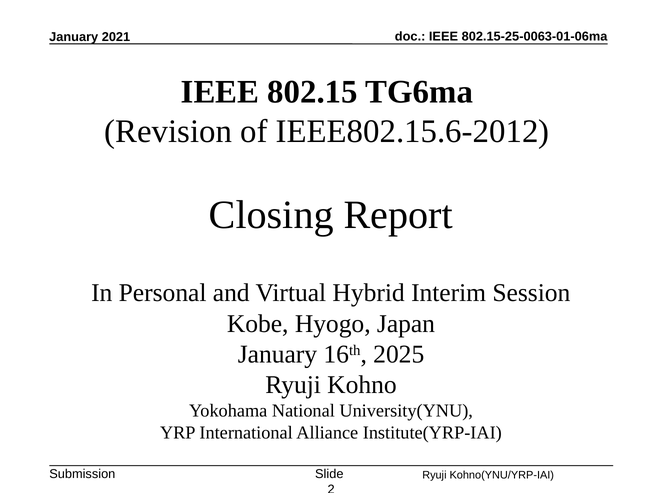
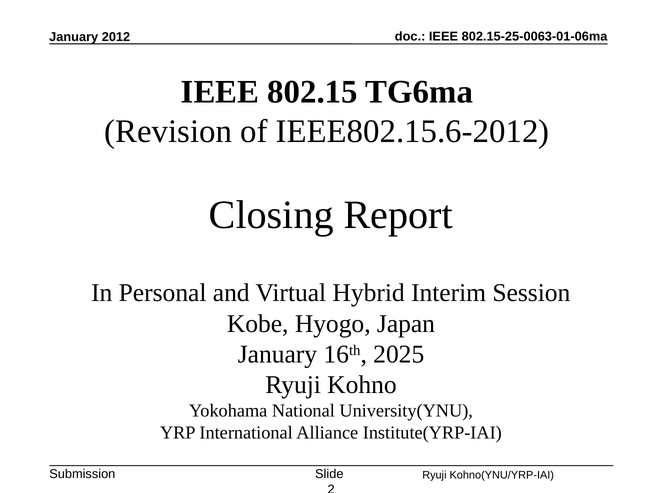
2021: 2021 -> 2012 (116, 37)
